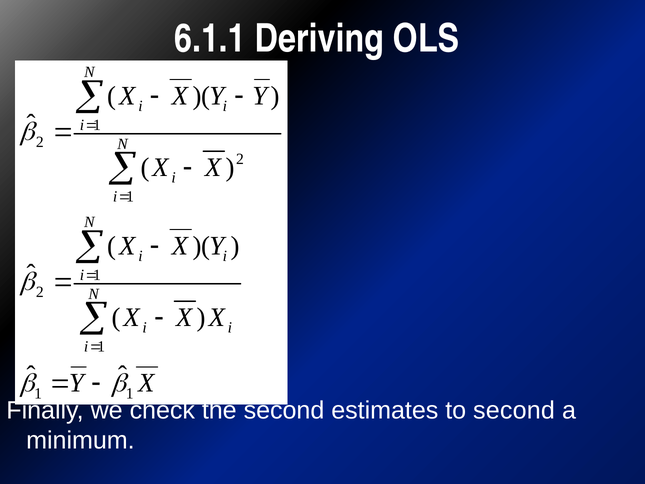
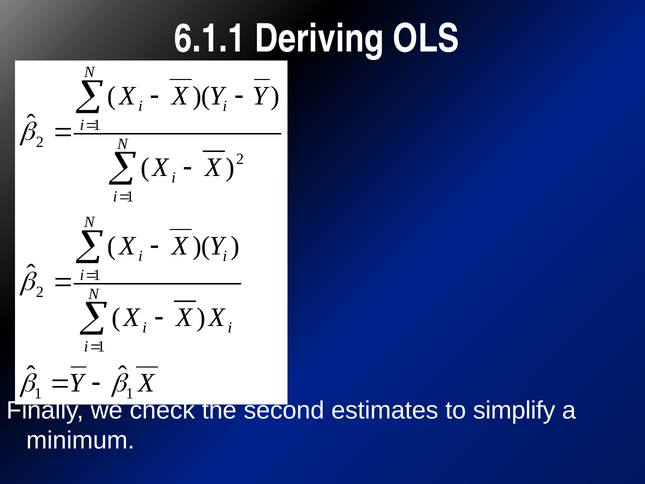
to second: second -> simplify (514, 410)
